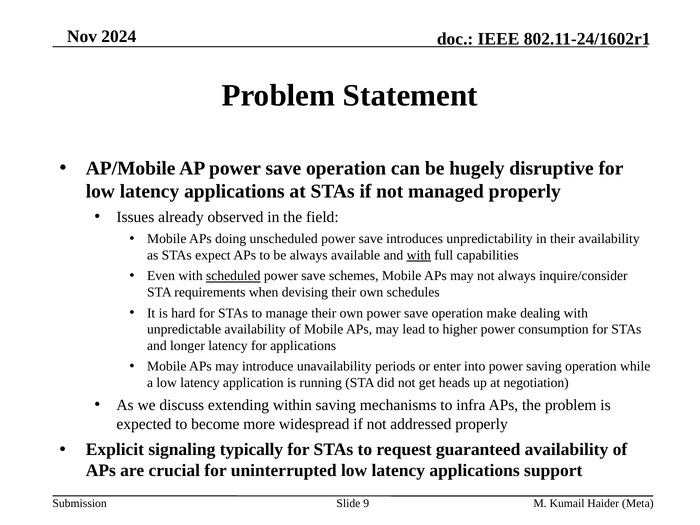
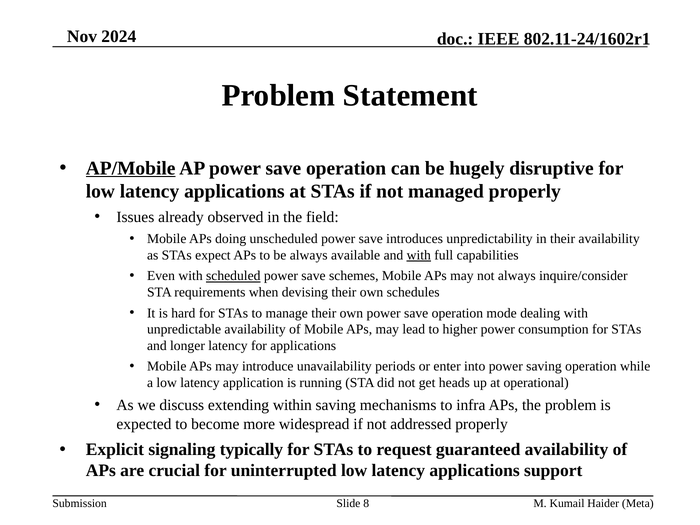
AP/Mobile underline: none -> present (131, 168)
make: make -> mode (502, 313)
negotiation: negotiation -> operational (536, 383)
9: 9 -> 8 (366, 504)
